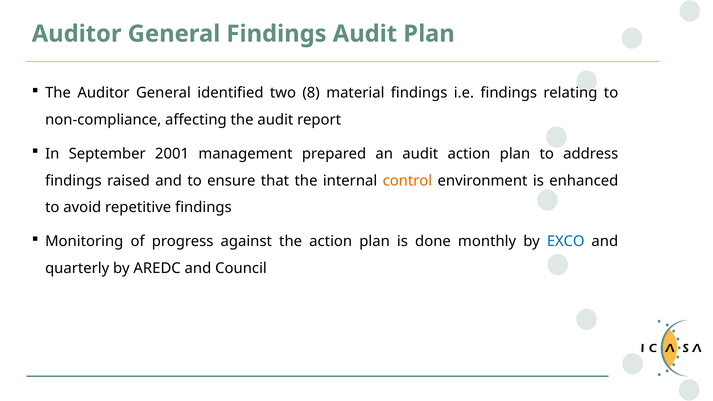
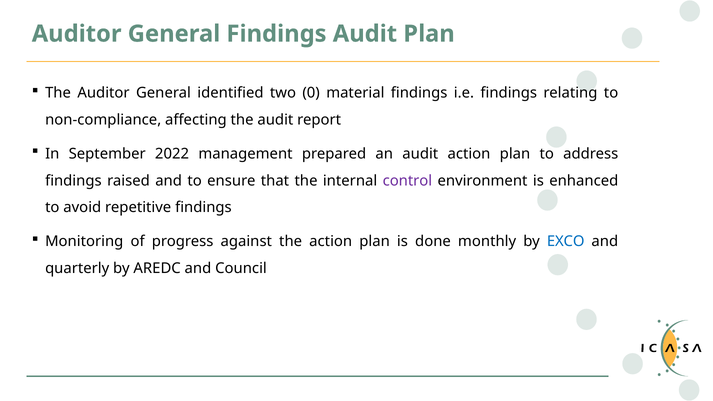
8: 8 -> 0 (311, 93)
2001: 2001 -> 2022 (172, 154)
control colour: orange -> purple (407, 181)
